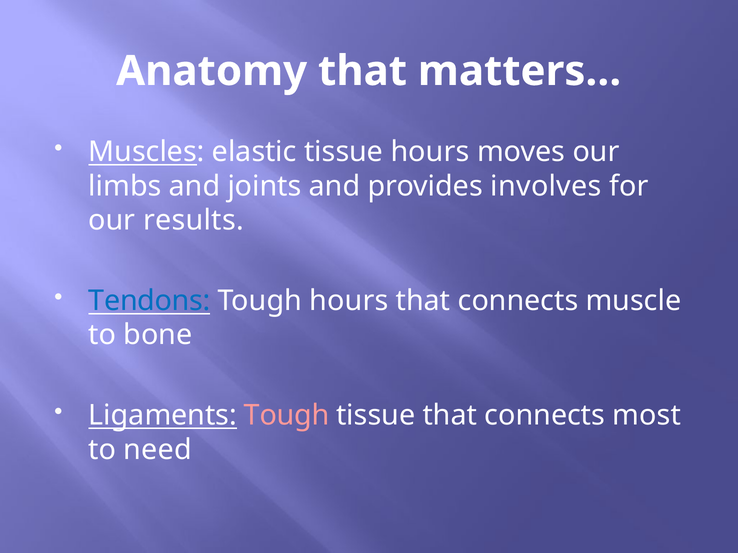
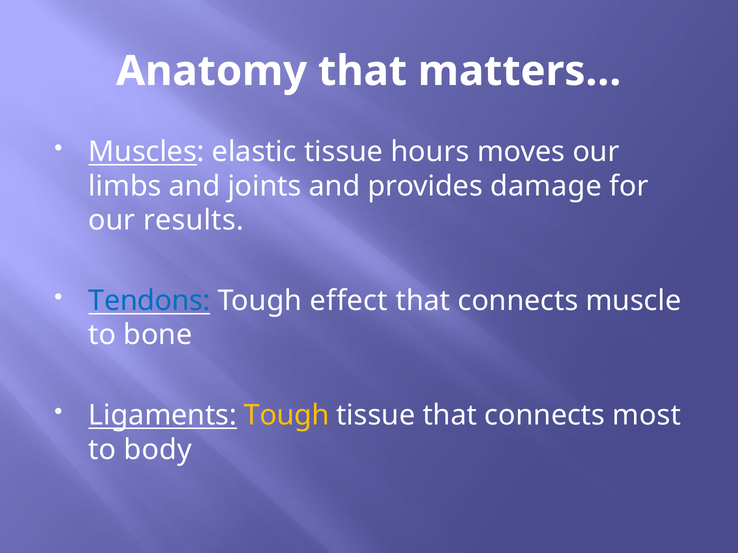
involves: involves -> damage (546, 186)
Tough hours: hours -> effect (349, 301)
Tough colour: pink -> yellow (287, 416)
need: need -> body (158, 450)
